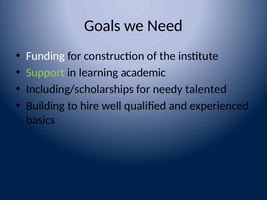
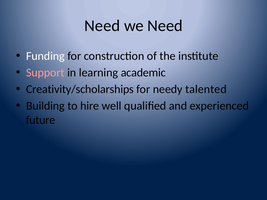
Goals: Goals -> Need (102, 26)
Support colour: light green -> pink (45, 73)
Including/scholarships: Including/scholarships -> Creativity/scholarships (80, 89)
basics: basics -> future (41, 120)
